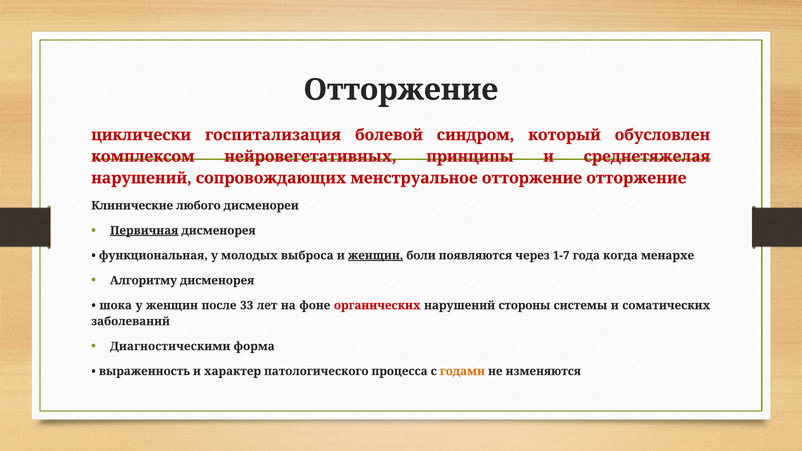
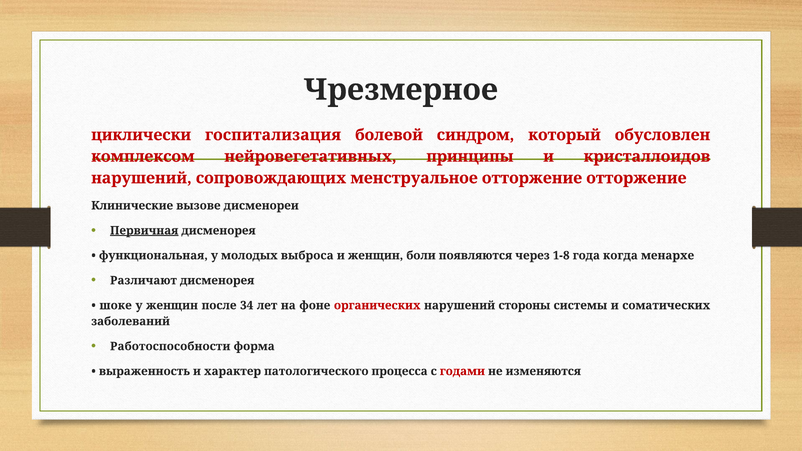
Отторжение: Отторжение -> Чрезмерное (401, 90)
среднетяжелая: среднетяжелая -> кристаллоидов (647, 157)
любого: любого -> вызове (198, 206)
женщин underline: present -> none (376, 256)
1-7: 1-7 -> 1-8 (561, 256)
Алгоритму: Алгоритму -> Различают (143, 281)
шока: шока -> шоке (116, 305)
33: 33 -> 34 (247, 305)
Диагностическими: Диагностическими -> Работоспособности (170, 346)
годами colour: orange -> red (462, 371)
